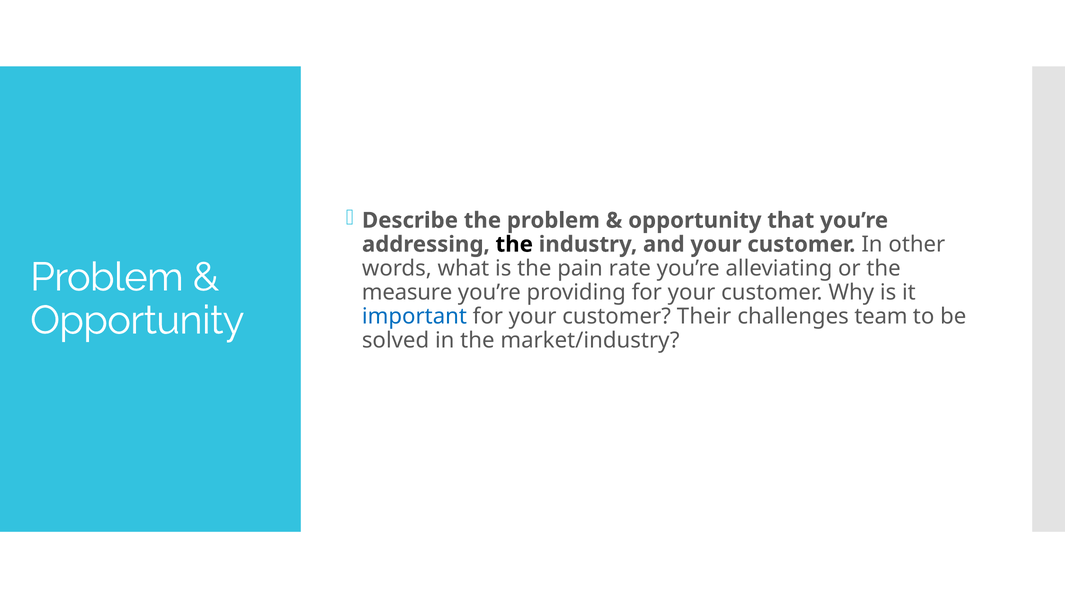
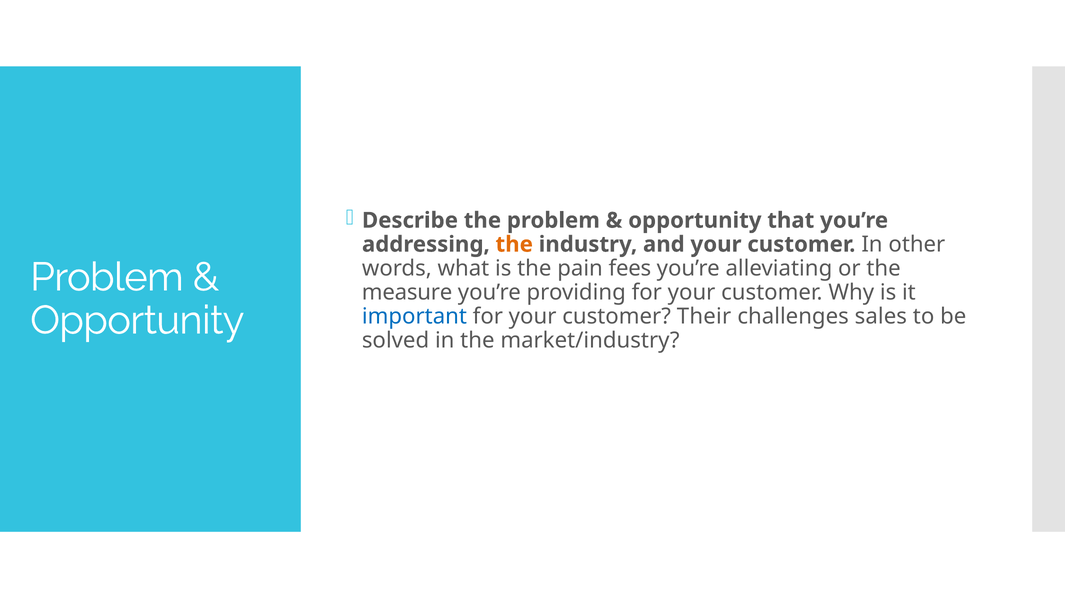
the colour: black -> orange (514, 244)
rate: rate -> fees (630, 268)
team: team -> sales (881, 316)
